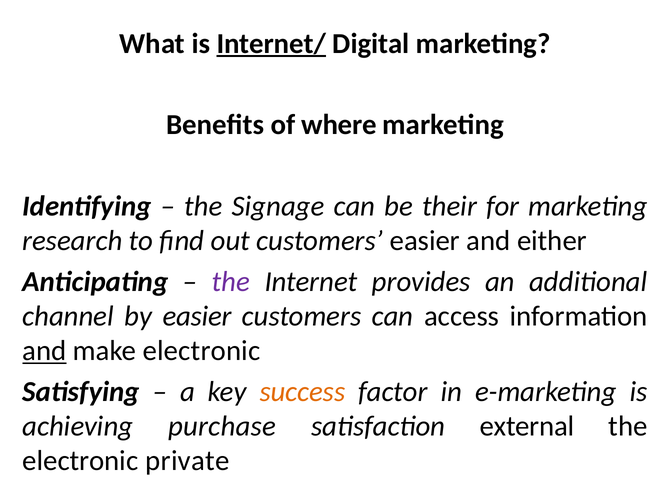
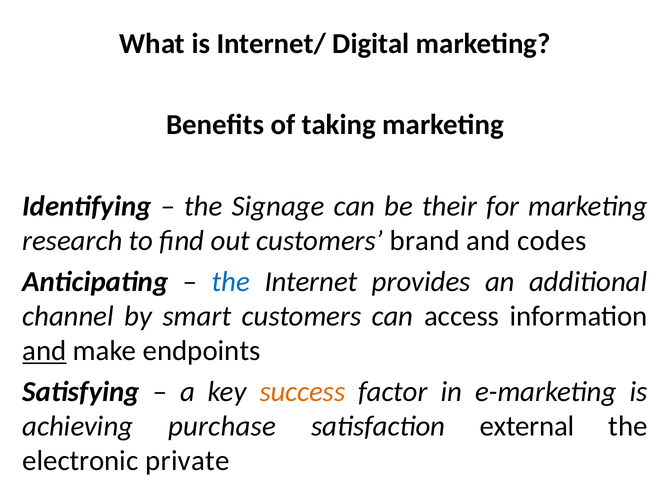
Internet/ underline: present -> none (271, 44)
where: where -> taking (339, 125)
customers easier: easier -> brand (425, 241)
either: either -> codes (552, 241)
the colour: purple -> blue (231, 281)
by easier: easier -> smart (197, 316)
make electronic: electronic -> endpoints (202, 351)
